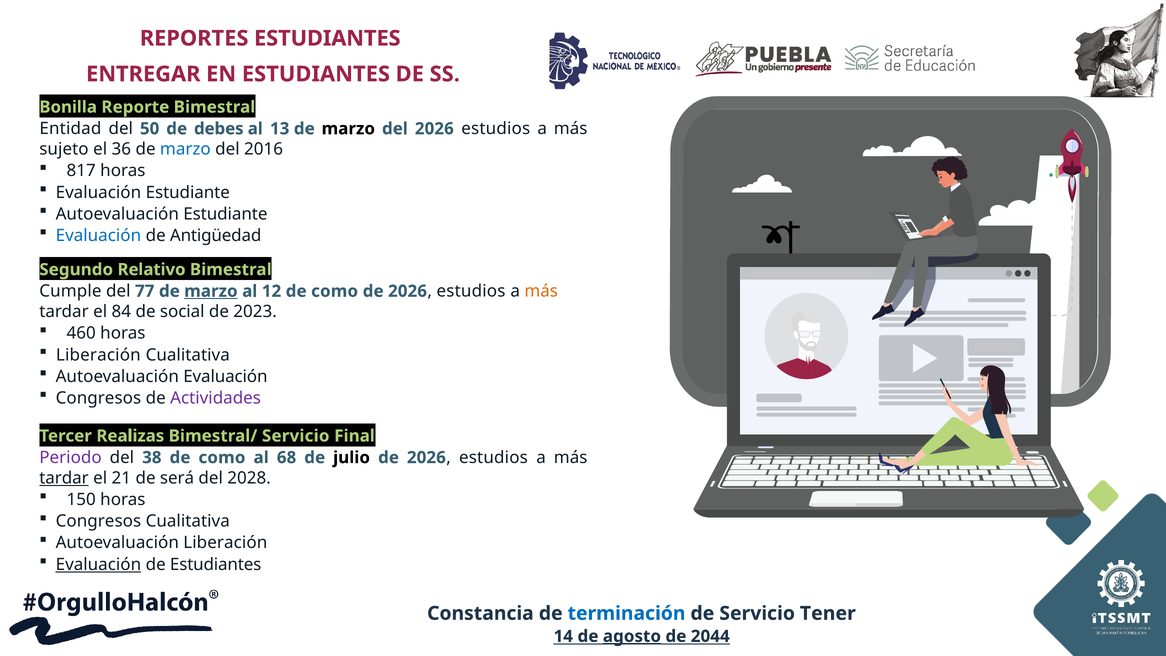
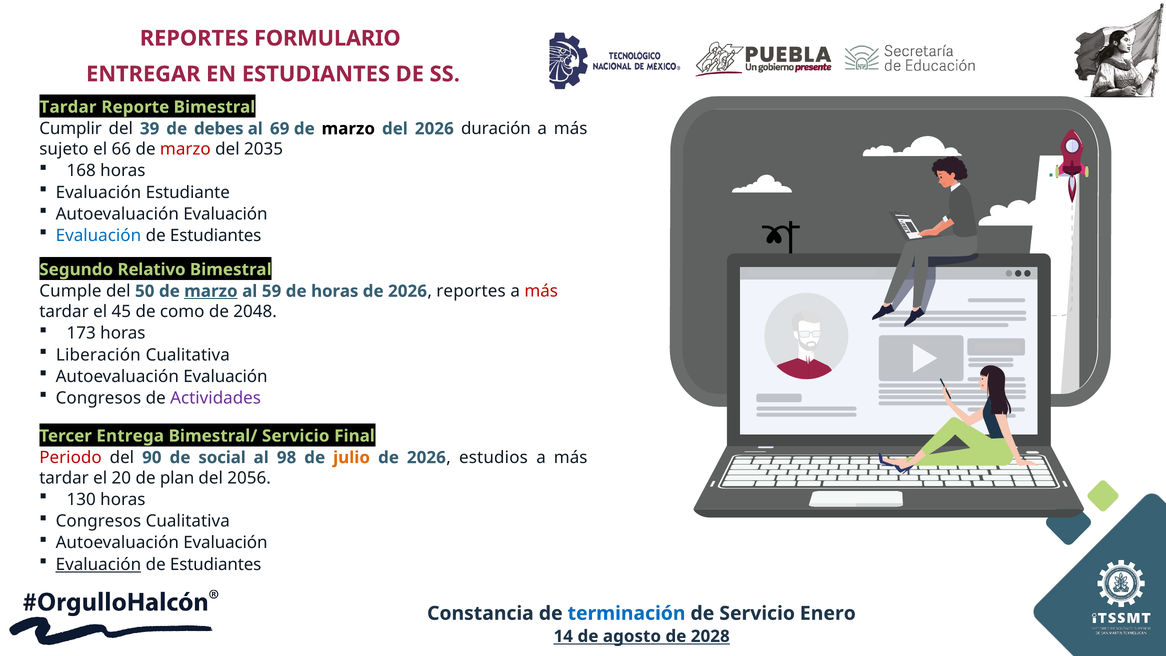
REPORTES ESTUDIANTES: ESTUDIANTES -> FORMULARIO (327, 38)
Bonilla: Bonilla -> Tardar (68, 107)
Entidad: Entidad -> Cumplir (71, 129)
50: 50 -> 39 (150, 129)
13: 13 -> 69 (280, 129)
del 2026 estudios: estudios -> duración (496, 129)
36: 36 -> 66 (121, 149)
marzo colour: blue -> red (185, 149)
2016: 2016 -> 2035 (264, 149)
817: 817 -> 168 (81, 171)
Estudiante: Estudiante -> Evaluación (225, 214)
Antigüedad: Antigüedad -> Estudiantes (216, 236)
77: 77 -> 50 (145, 291)
12: 12 -> 59 (272, 291)
como: como -> horas (335, 291)
estudios: estudios -> reportes (471, 291)
más colour: orange -> red (541, 291)
84: 84 -> 45 (121, 312)
social: social -> como (182, 312)
2023: 2023 -> 2048 (255, 312)
460: 460 -> 173 (81, 333)
Realizas: Realizas -> Entrega (130, 436)
Periodo colour: purple -> red (70, 457)
38: 38 -> 90 (152, 457)
como: como -> social (222, 457)
68: 68 -> 98 (287, 457)
julio colour: black -> orange (352, 457)
tardar underline: present -> none (64, 478)
21: 21 -> 20 (121, 478)
será: será -> plan (177, 478)
2028: 2028 -> 2056 (249, 478)
150: 150 -> 130 (81, 500)
Liberación: Liberación -> Evaluación (225, 543)
Tener: Tener -> Enero (828, 613)
agosto underline: present -> none (632, 636)
2044: 2044 -> 2028 (710, 636)
